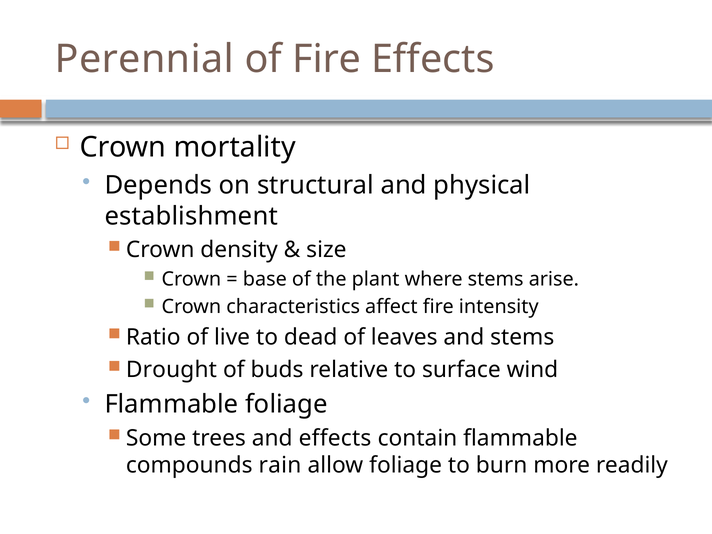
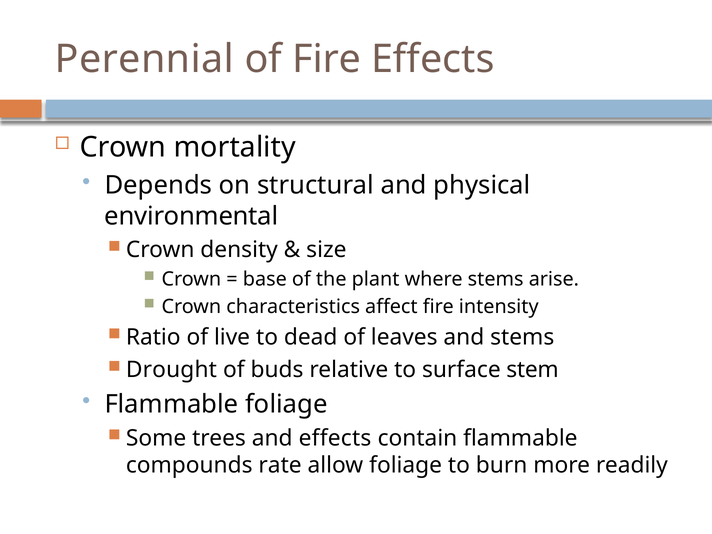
establishment: establishment -> environmental (191, 216)
wind: wind -> stem (533, 370)
rain: rain -> rate (280, 465)
